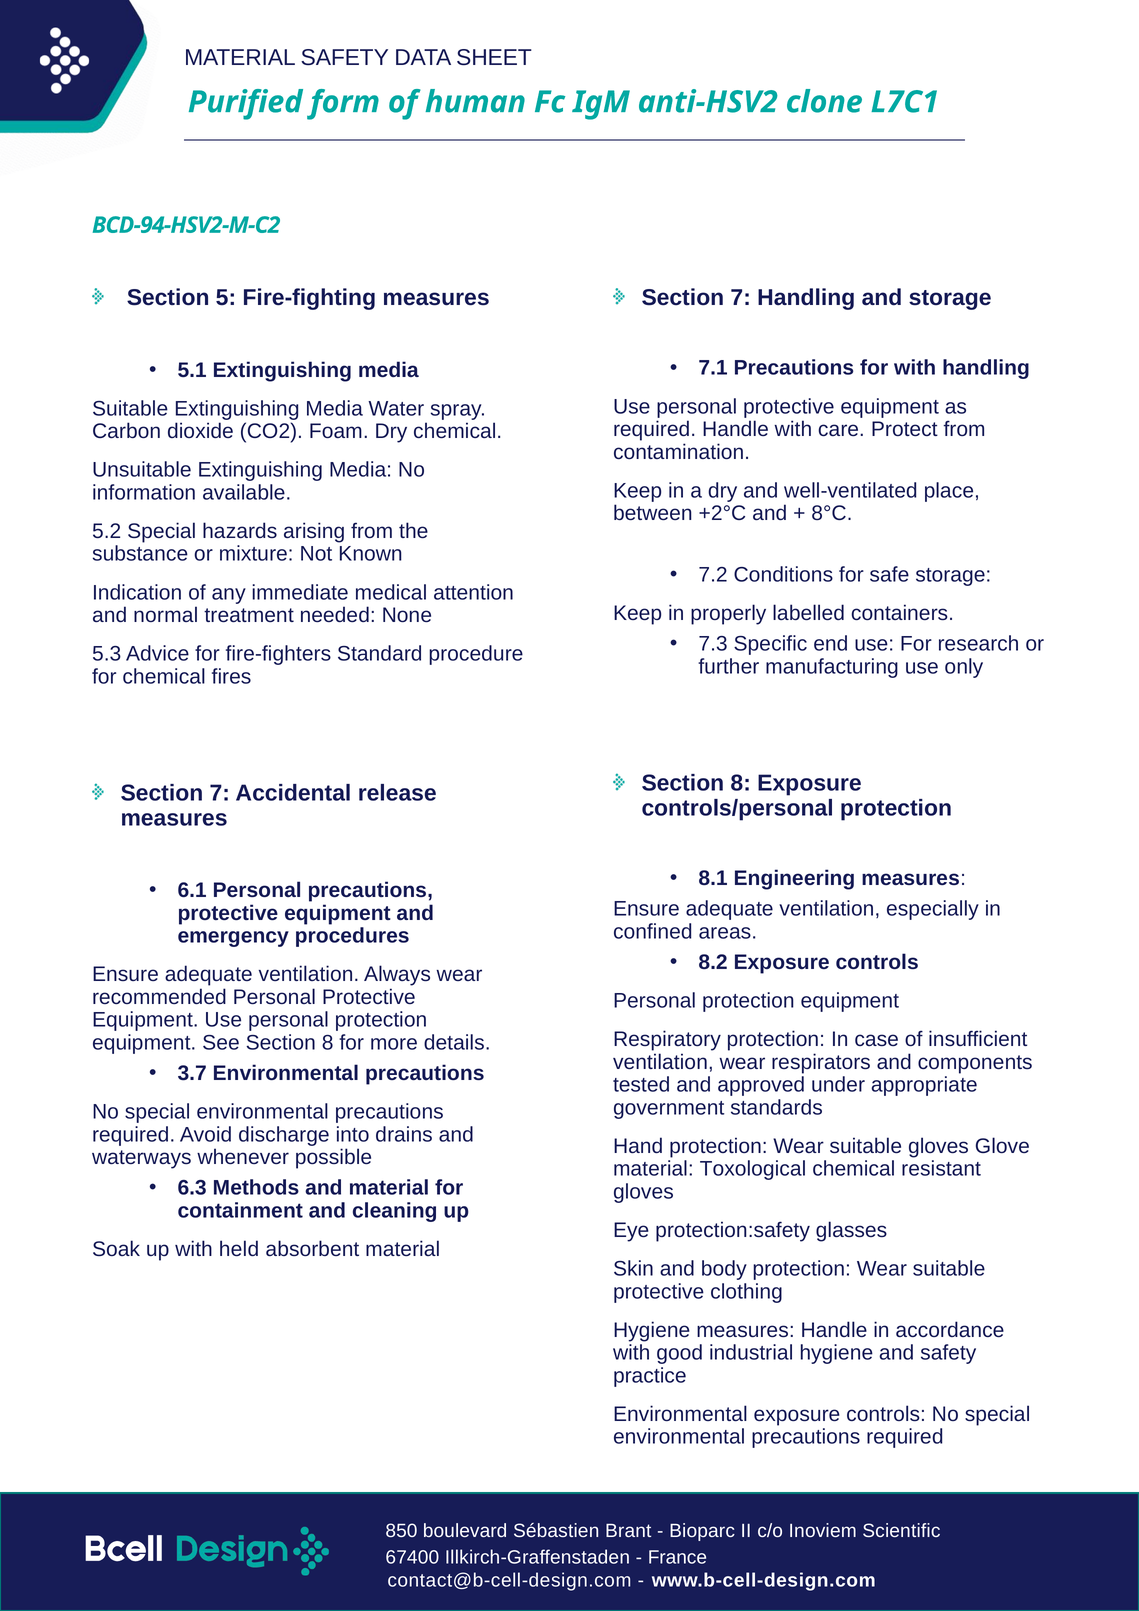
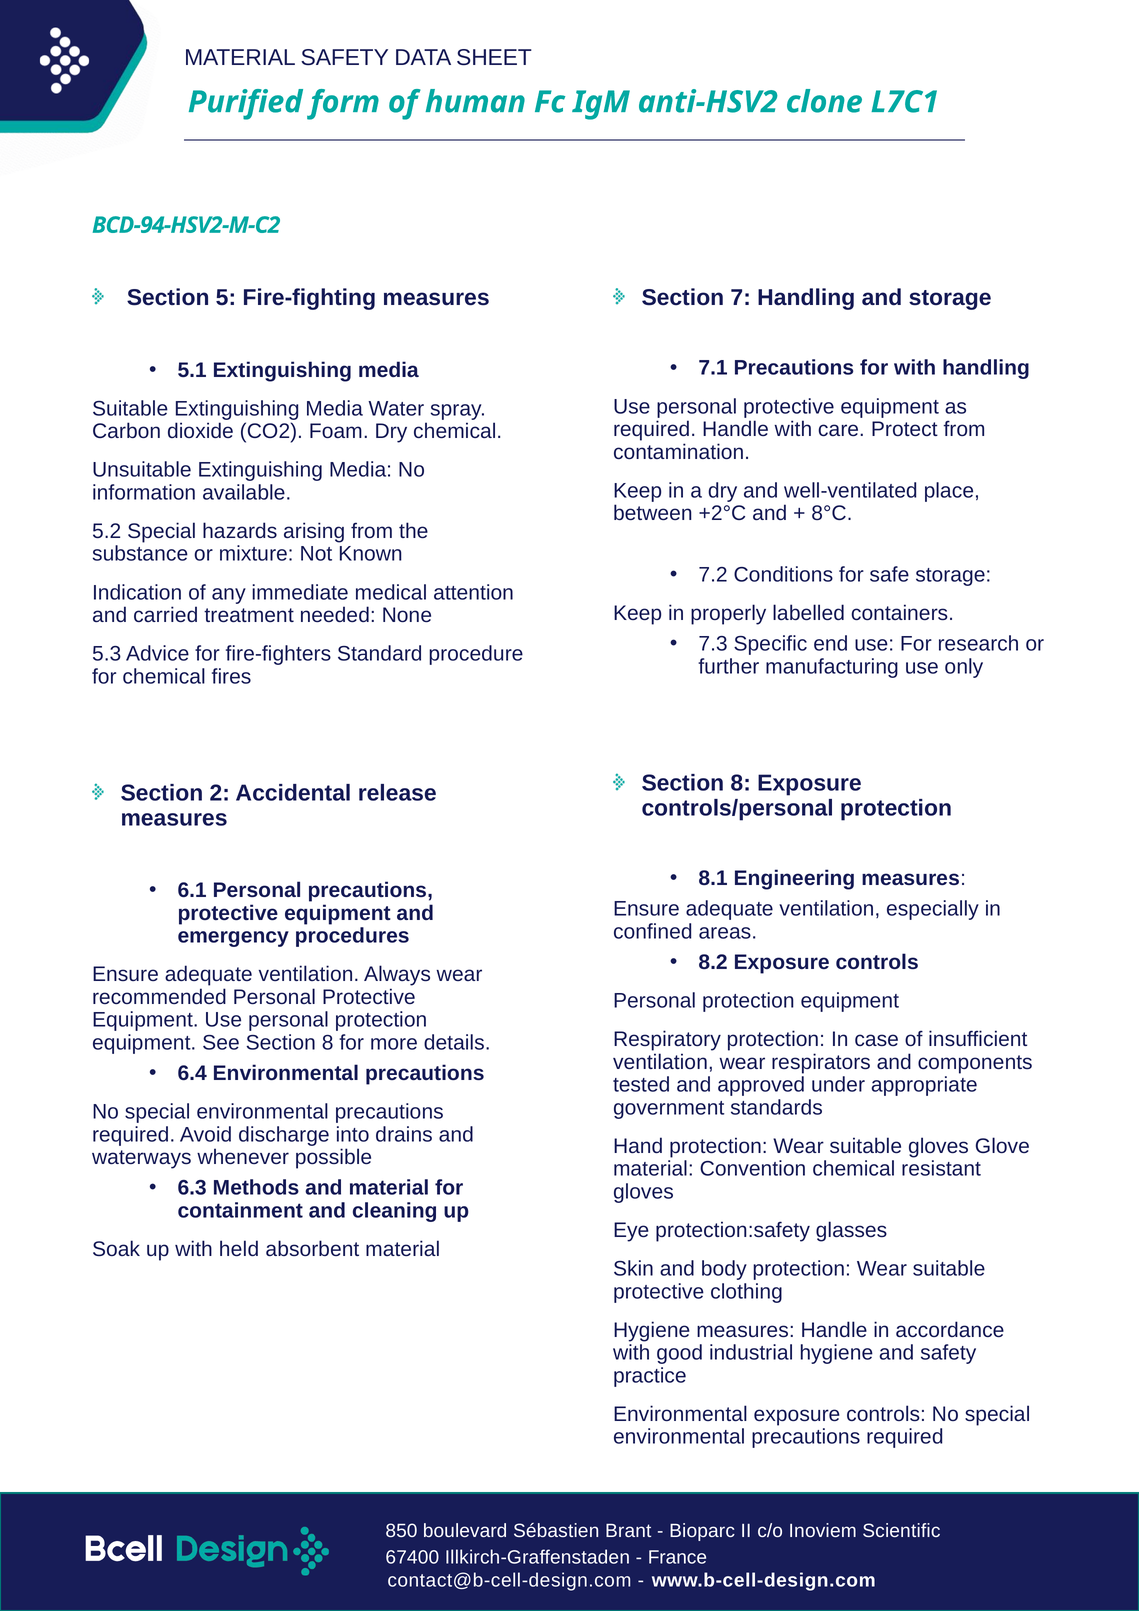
normal: normal -> carried (166, 615)
7: 7 -> 2 (220, 793)
3.7: 3.7 -> 6.4 (192, 1073)
Toxological: Toxological -> Convention (753, 1169)
